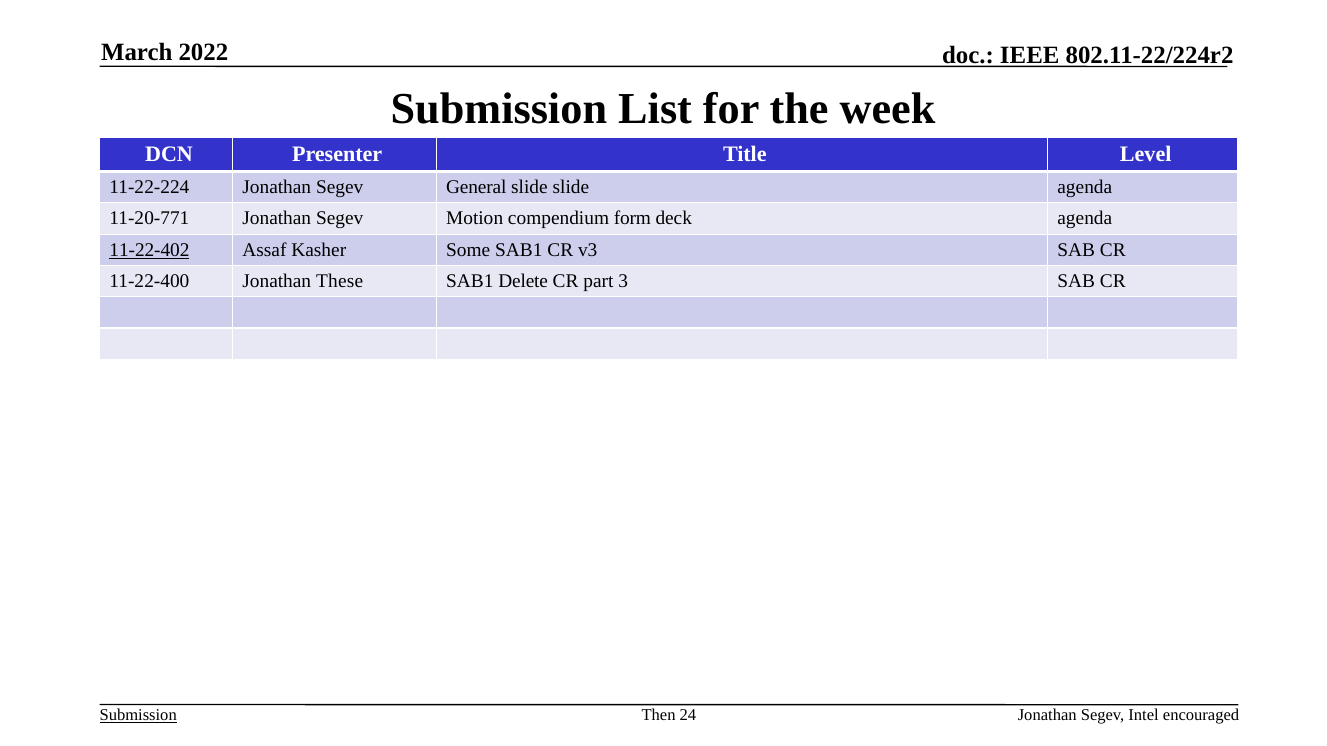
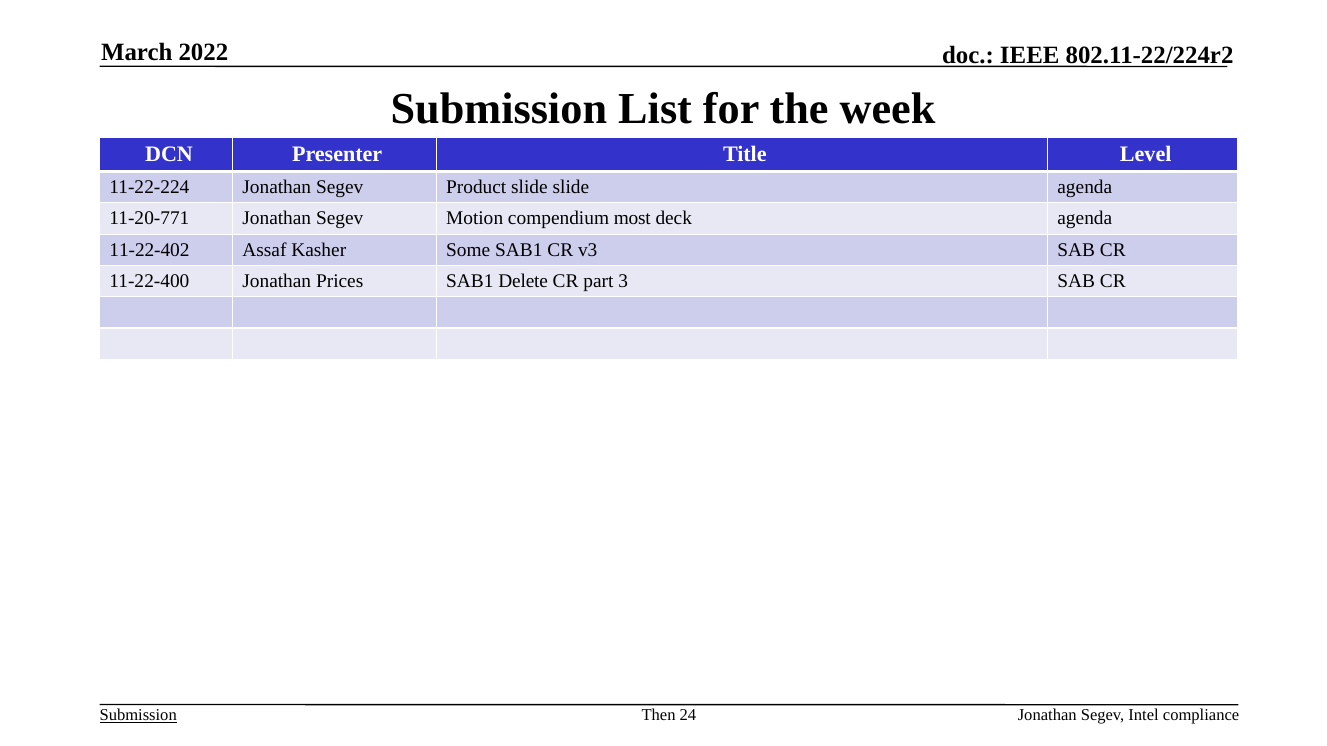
General: General -> Product (476, 187)
form: form -> most (632, 219)
11-22-402 underline: present -> none (149, 250)
These: These -> Prices (340, 281)
encouraged: encouraged -> compliance (1201, 716)
